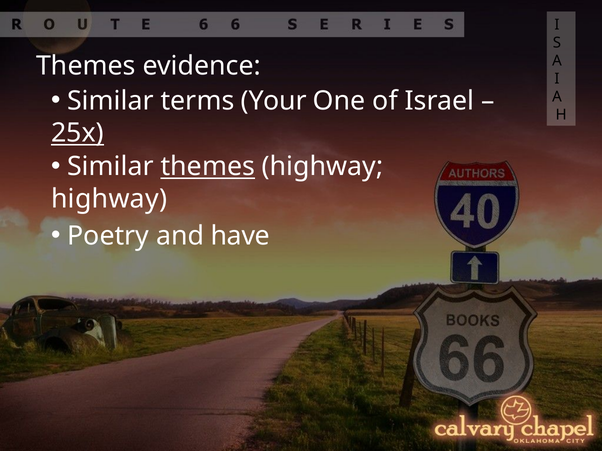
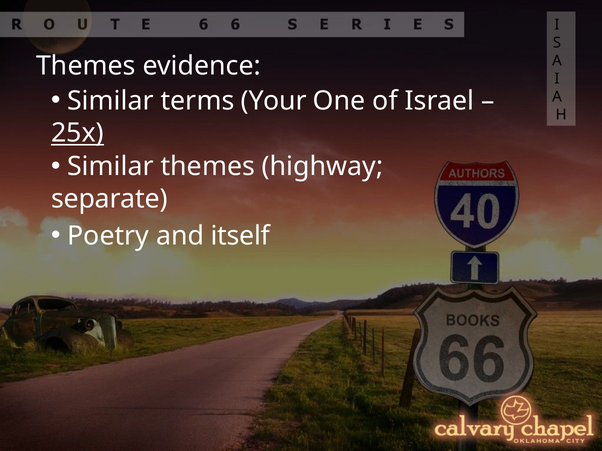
themes underline: present -> none (208, 167)
highway: highway -> separate (109, 199)
have: have -> itself (240, 236)
